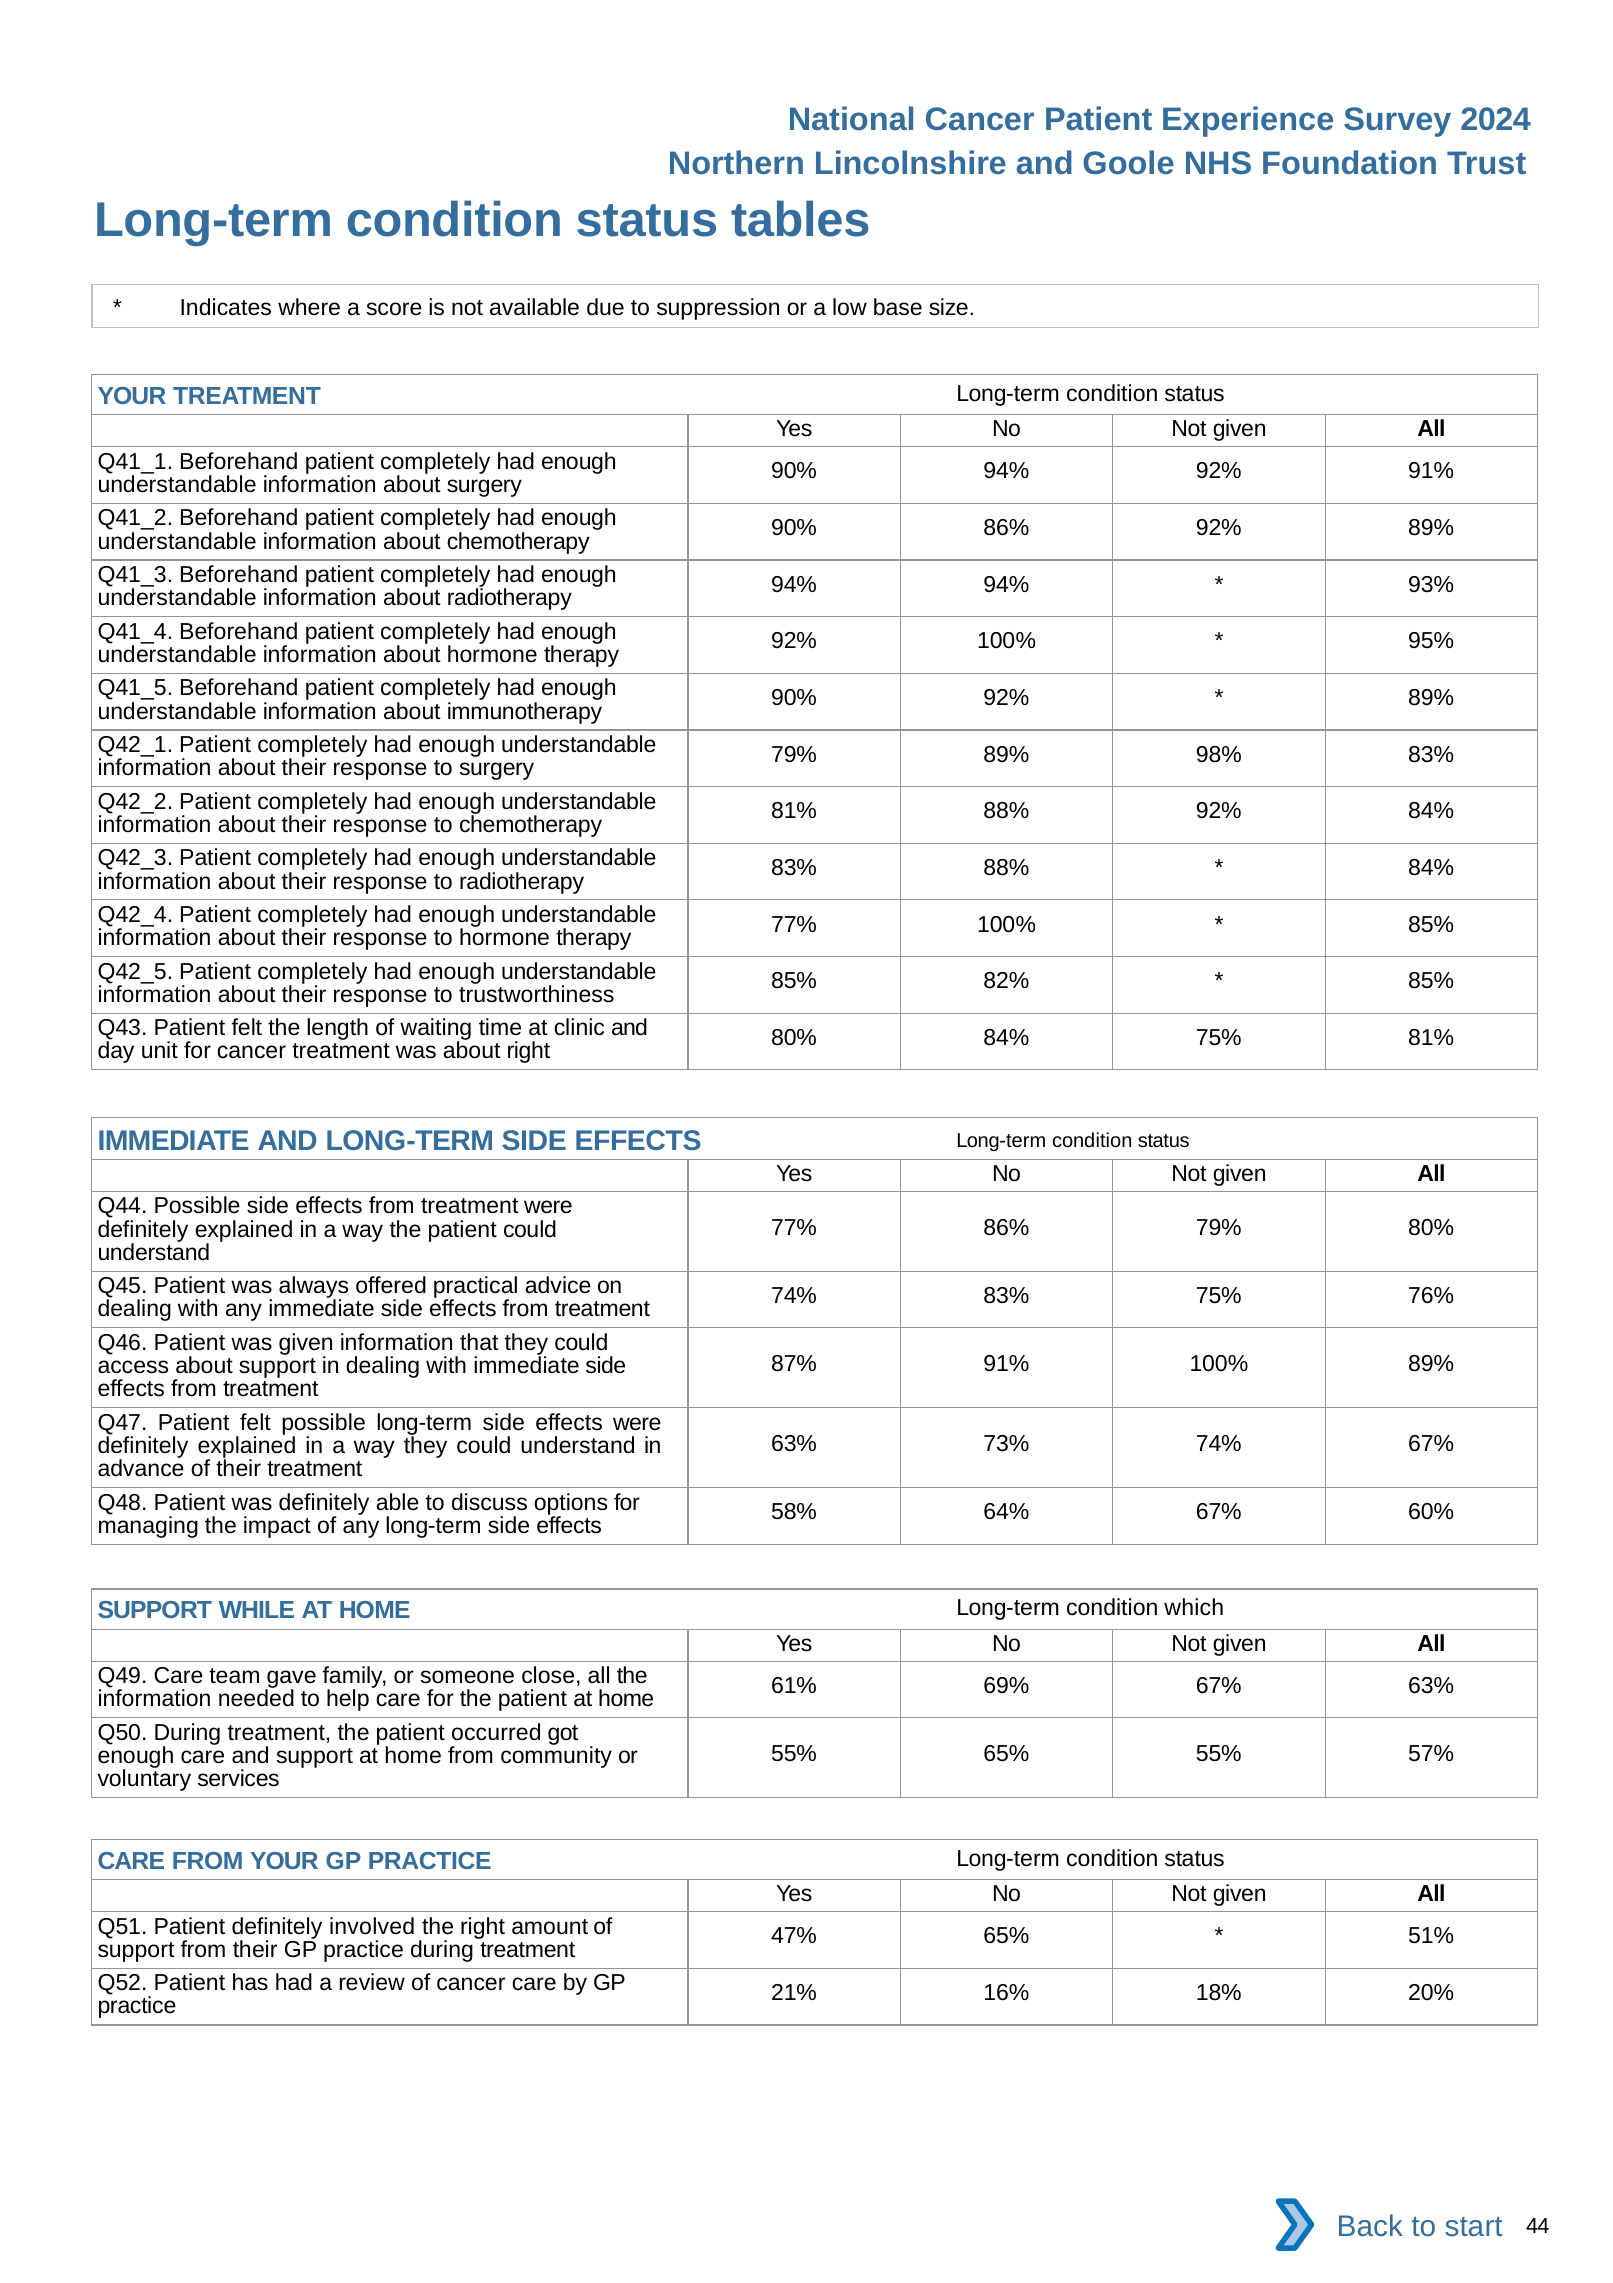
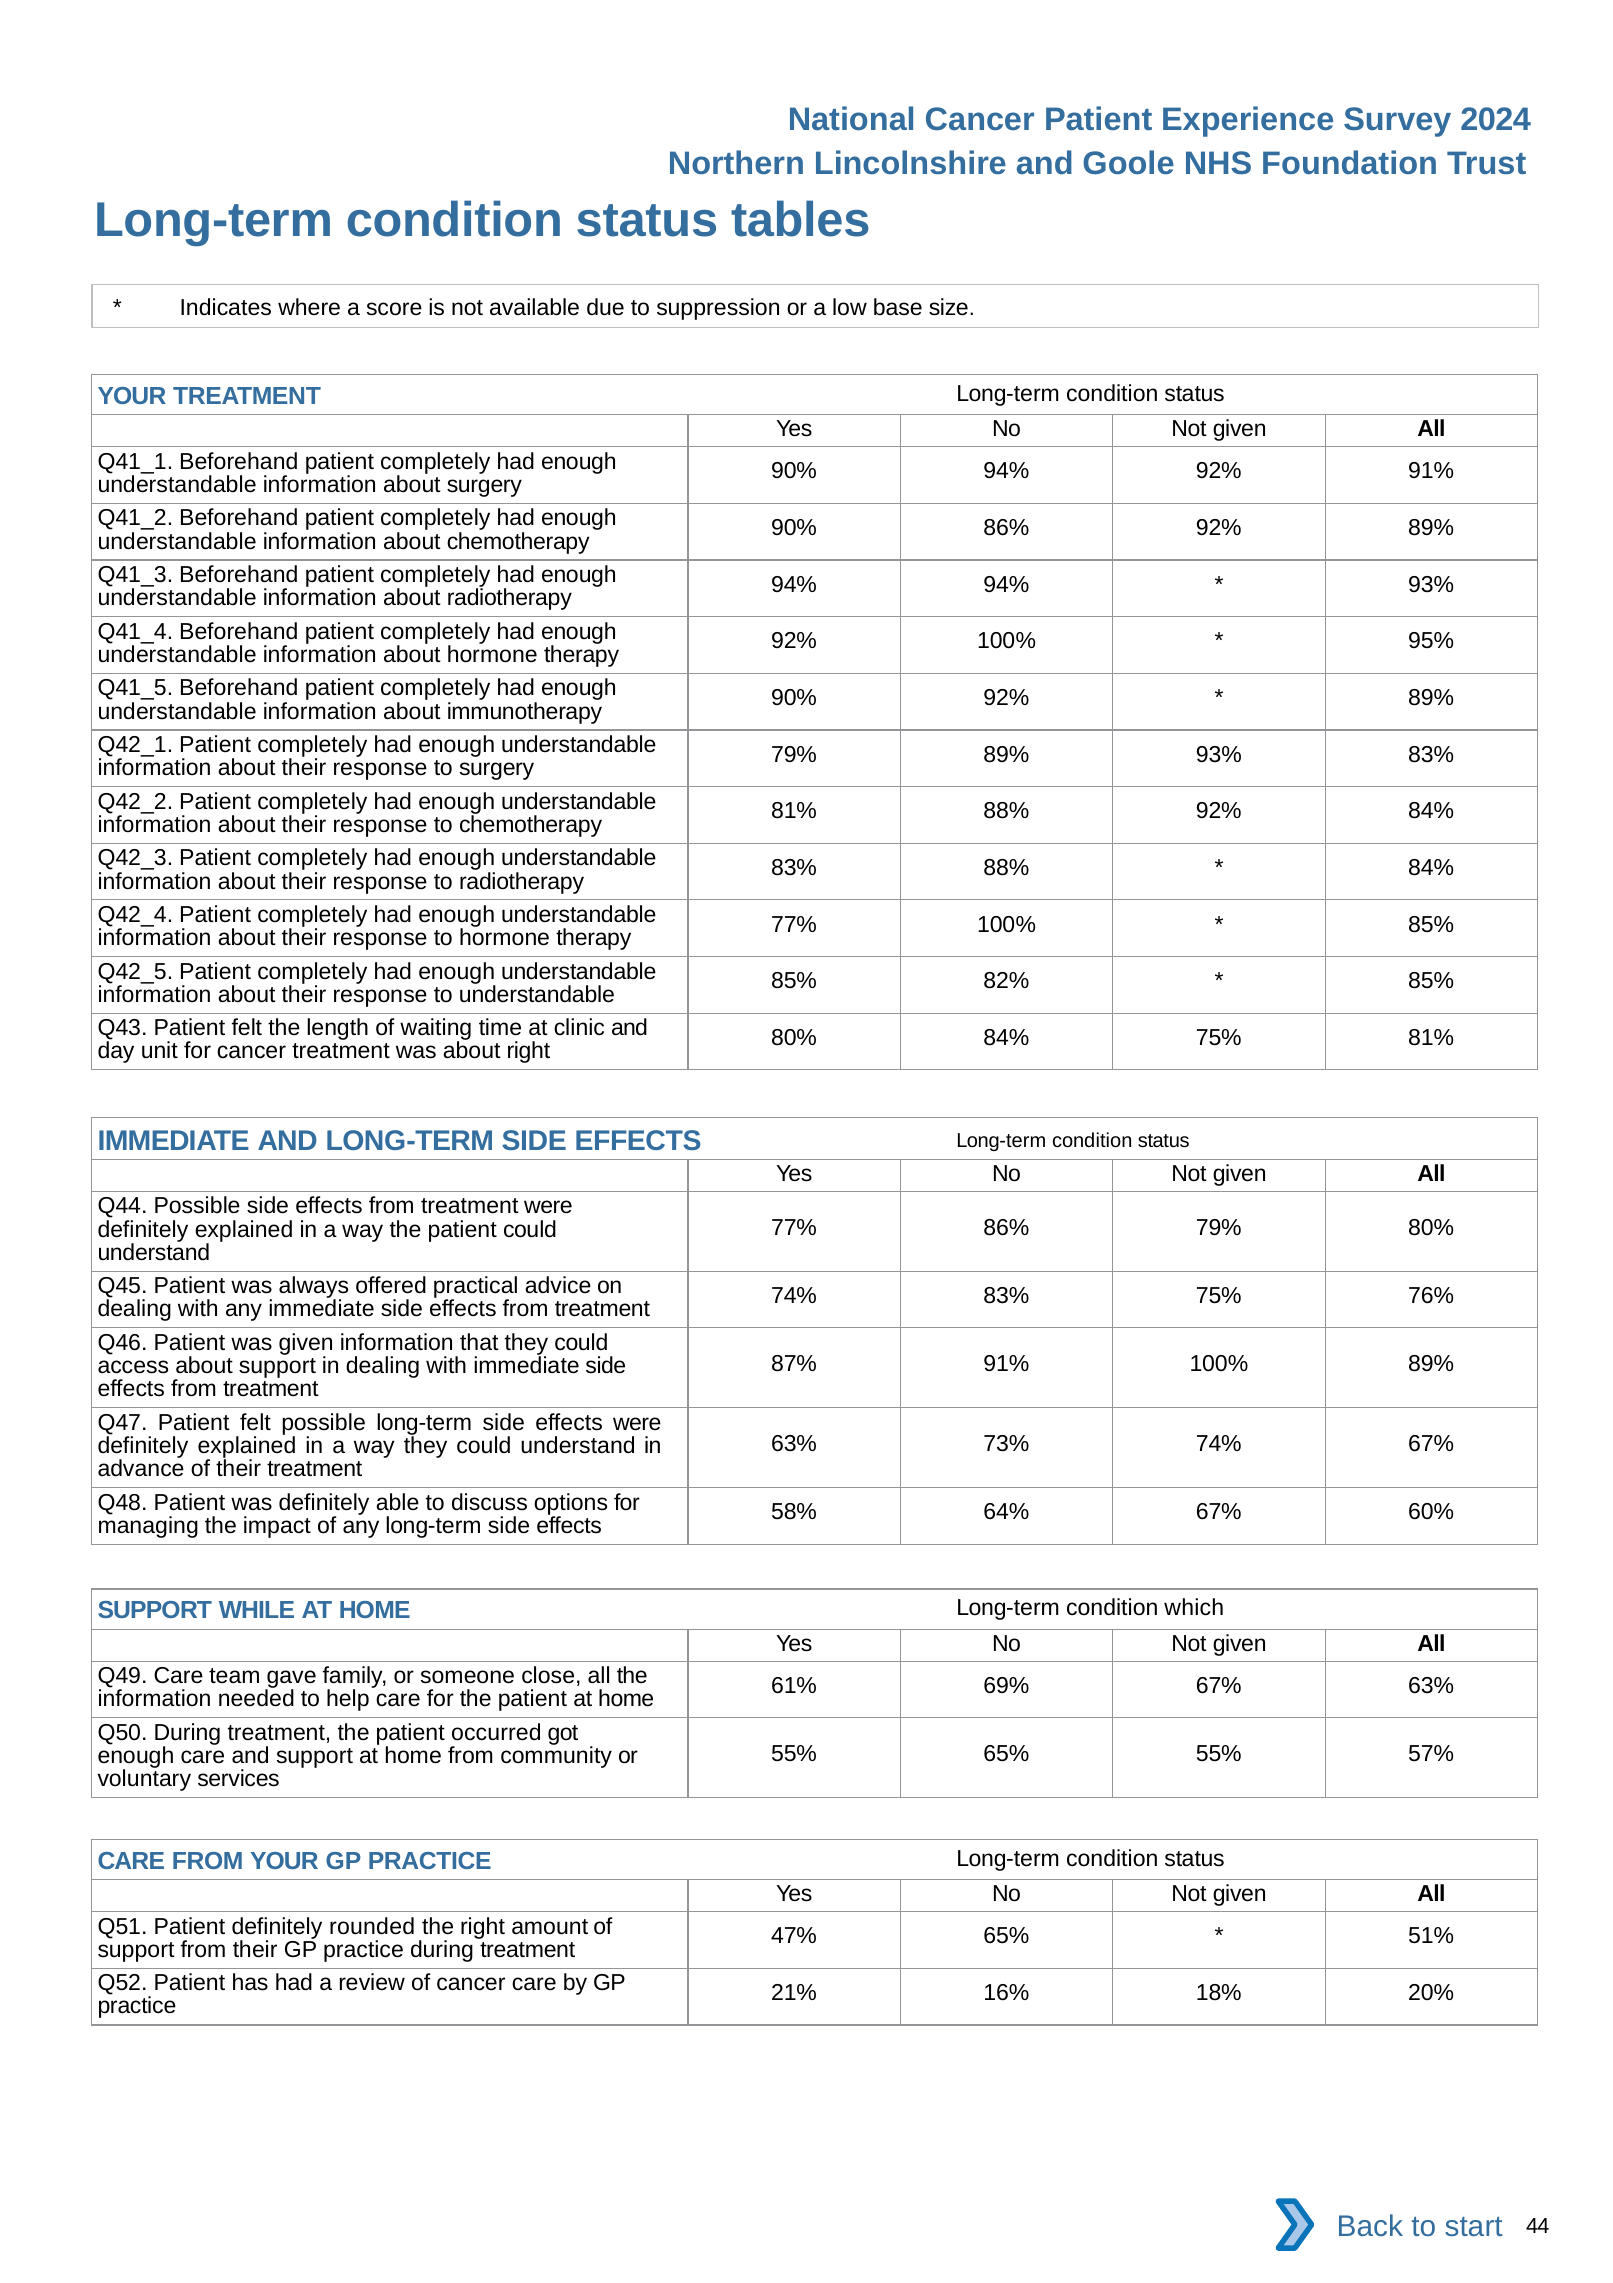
89% 98%: 98% -> 93% (1219, 754)
to trustworthiness: trustworthiness -> understandable (537, 995)
involved: involved -> rounded (372, 1926)
